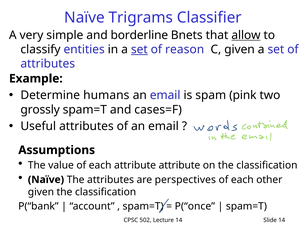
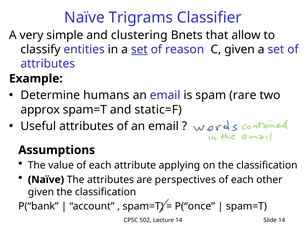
borderline: borderline -> clustering (139, 35)
allow underline: present -> none (246, 35)
pink: pink -> rare (243, 95)
grossly: grossly -> approx (40, 109)
cases=F: cases=F -> static=F (158, 109)
attribute attribute: attribute -> applying (179, 165)
